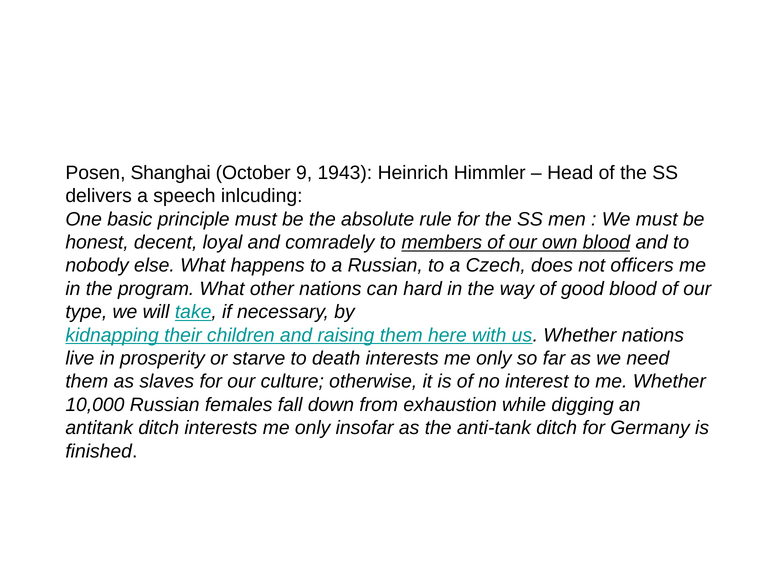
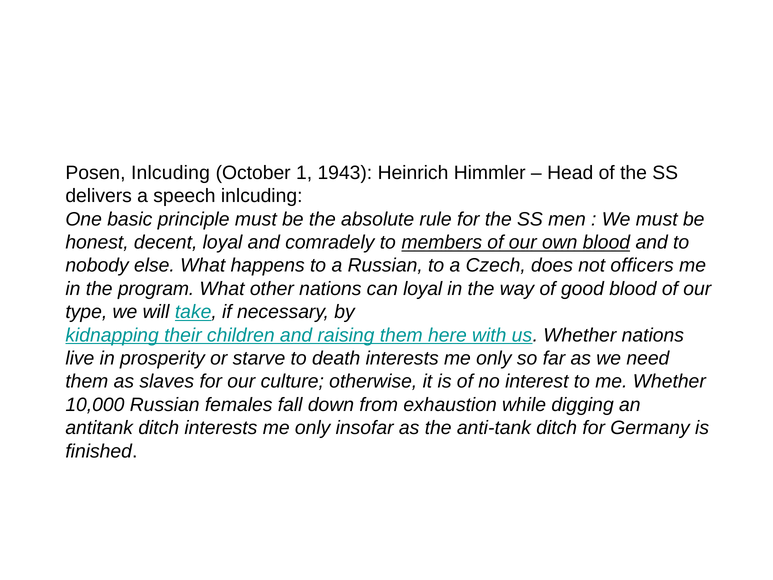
Posen Shanghai: Shanghai -> Inlcuding (170, 173)
9: 9 -> 1 (304, 173)
can hard: hard -> loyal (423, 289)
